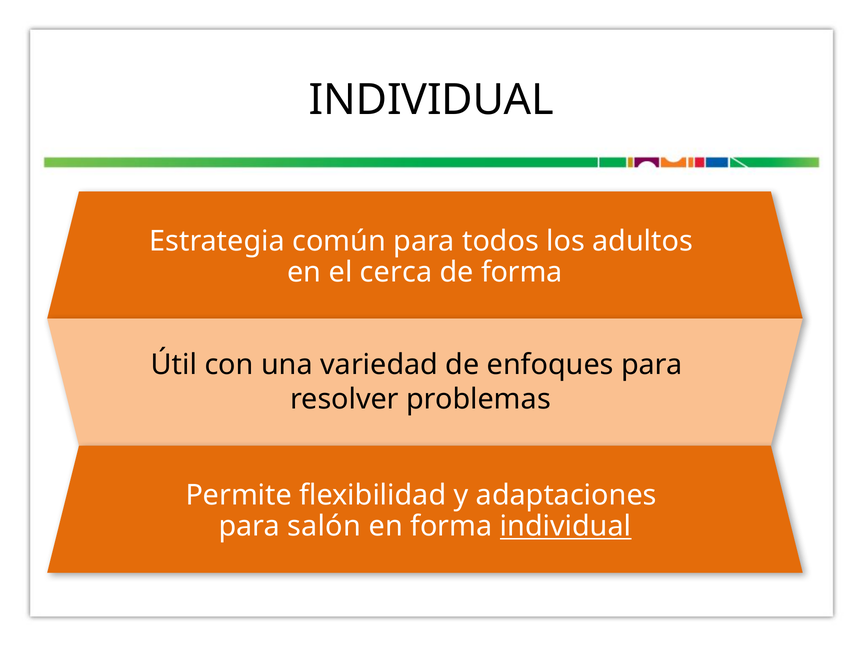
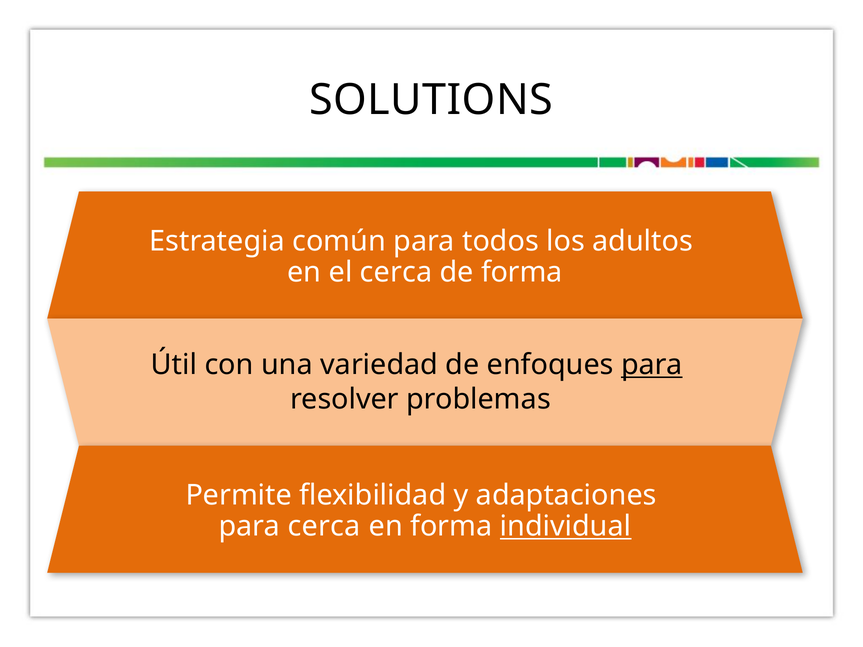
INDIVIDUAL: INDIVIDUAL -> SOLUTIONS (431, 100)
para underline: none -> present (652, 365)
para salón: salón -> cerca (324, 527)
